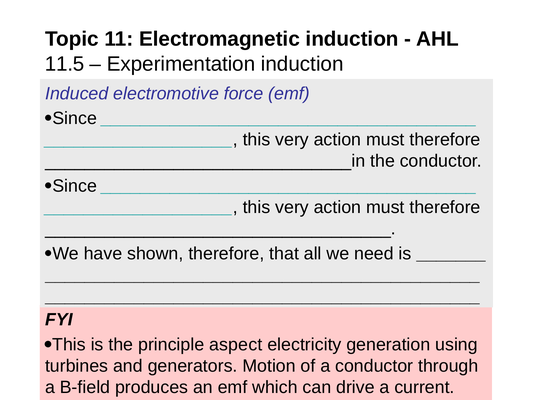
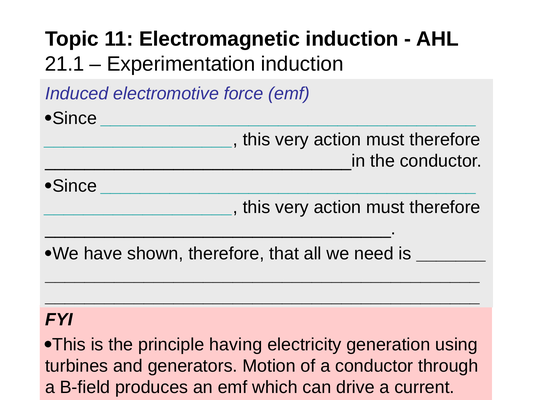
11.5: 11.5 -> 21.1 (65, 64)
aspect: aspect -> having (236, 344)
